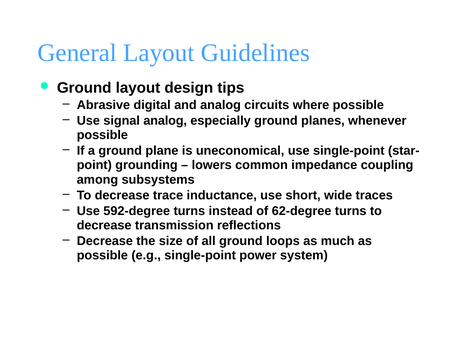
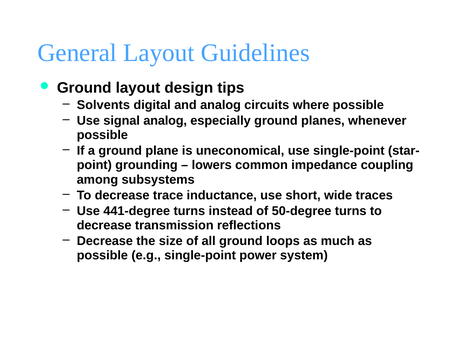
Abrasive: Abrasive -> Solvents (103, 105)
592-degree: 592-degree -> 441-degree (137, 211)
62-degree: 62-degree -> 50-degree (302, 211)
